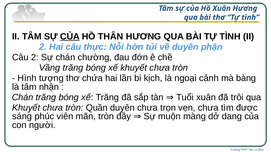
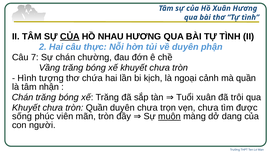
THÂN: THÂN -> NHAU (111, 37)
Câu 2: 2 -> 7 (35, 57)
mà bàng: bàng -> quần (246, 78)
sáng: sáng -> sống (22, 117)
muộn underline: none -> present (169, 117)
